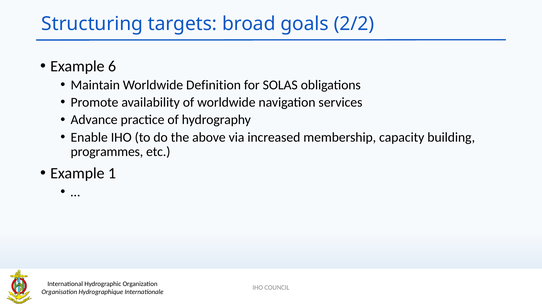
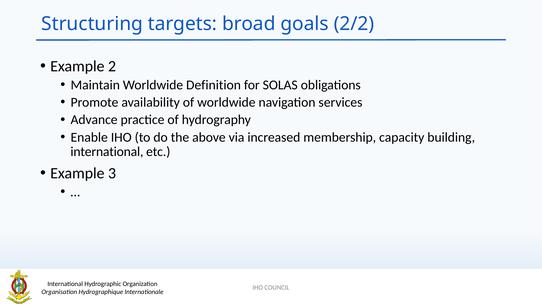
6: 6 -> 2 (112, 66)
programmes: programmes -> international (107, 152)
1: 1 -> 3 (112, 173)
